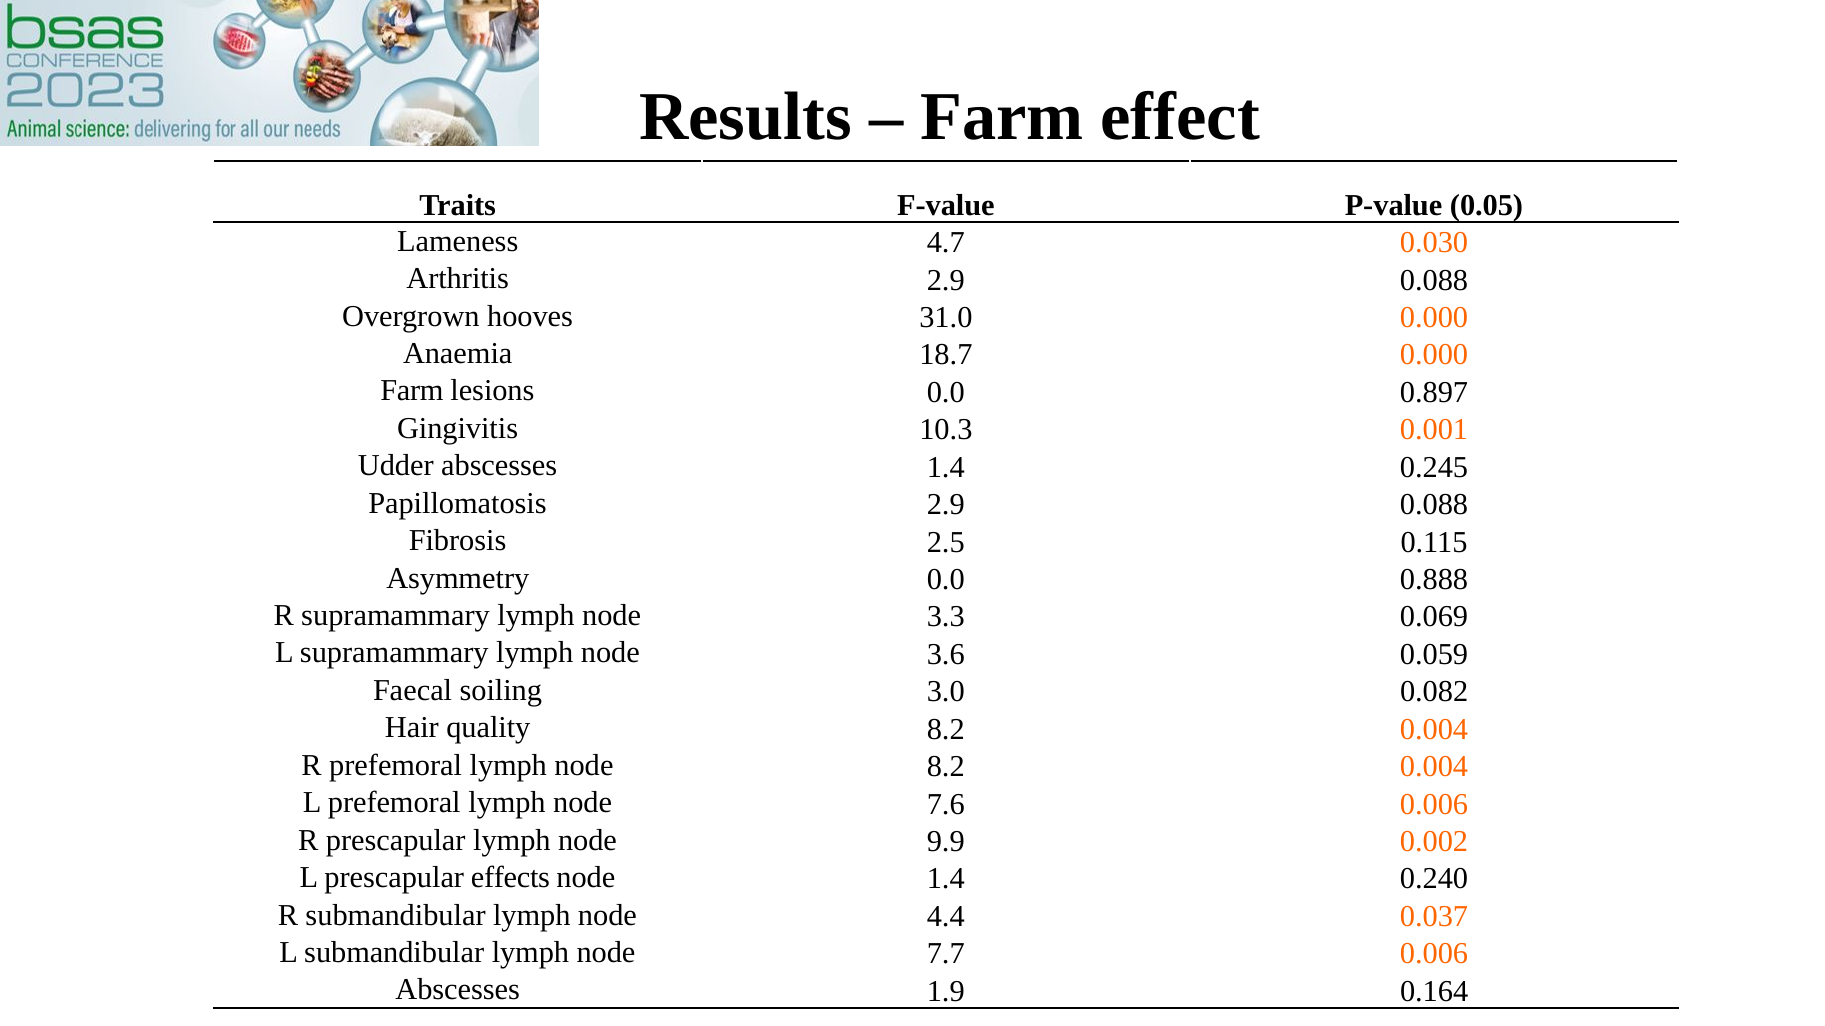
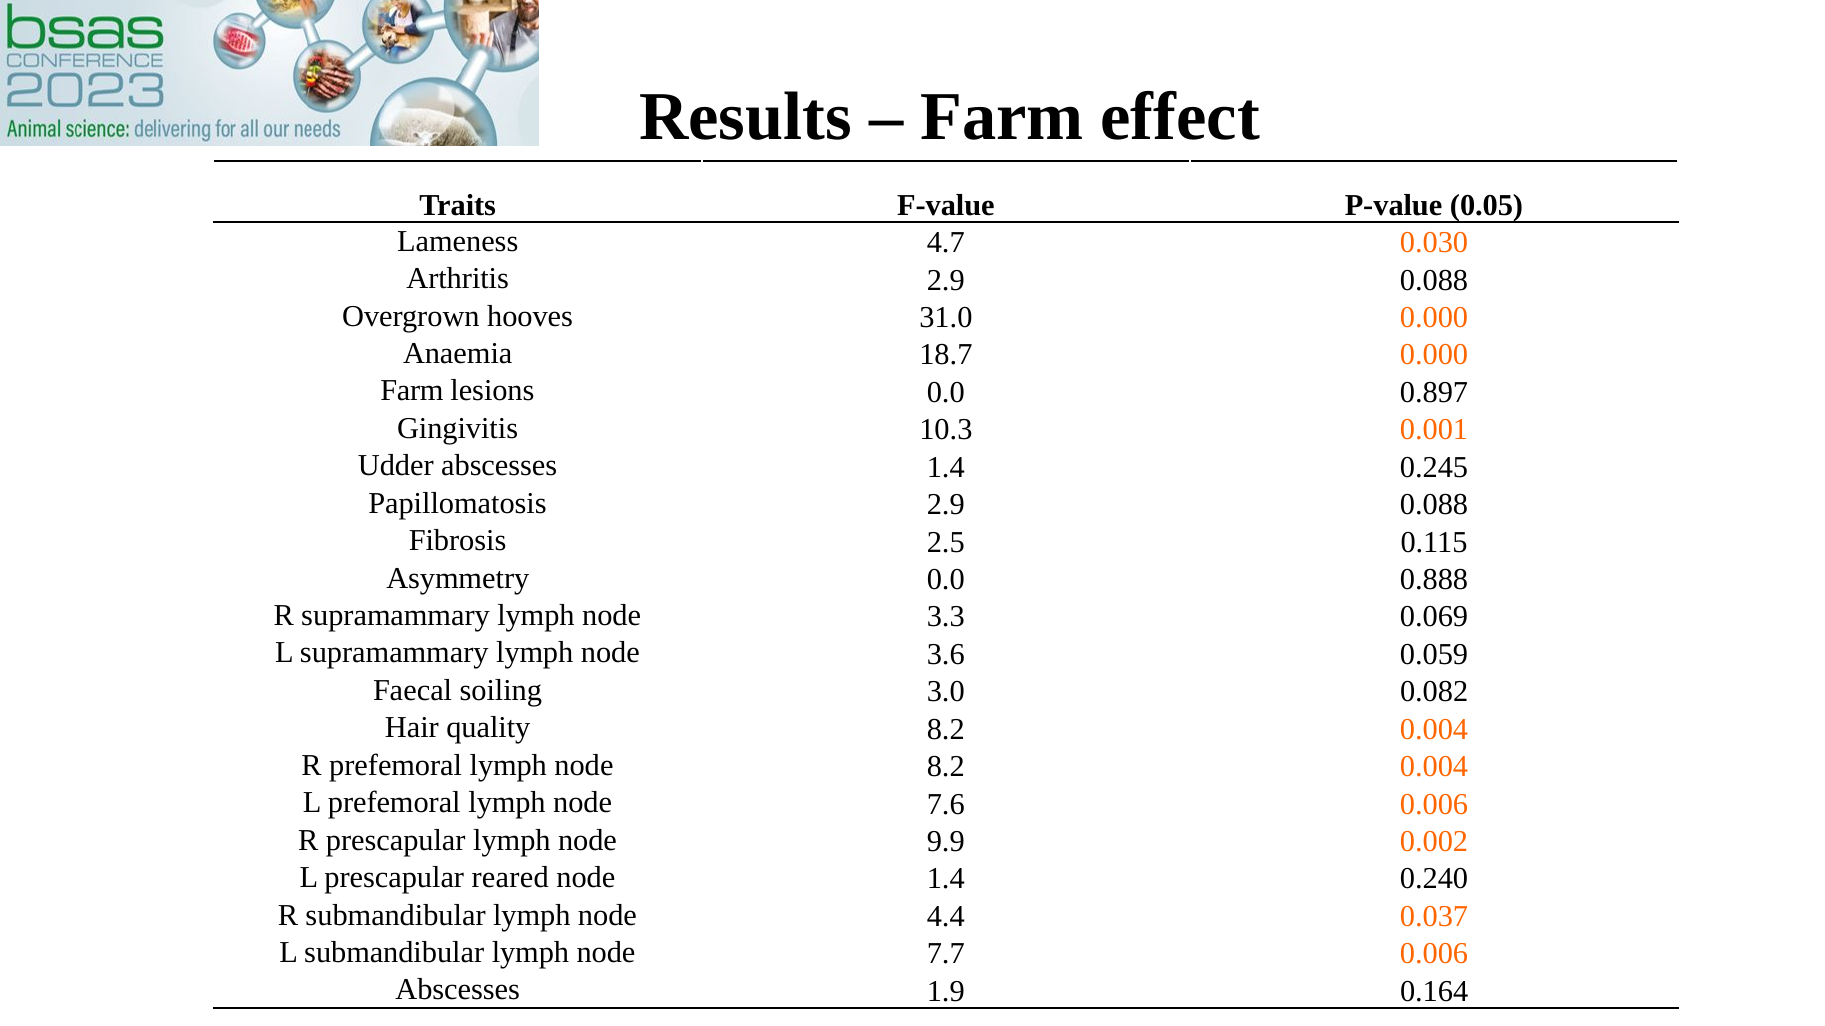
effects: effects -> reared (510, 878)
